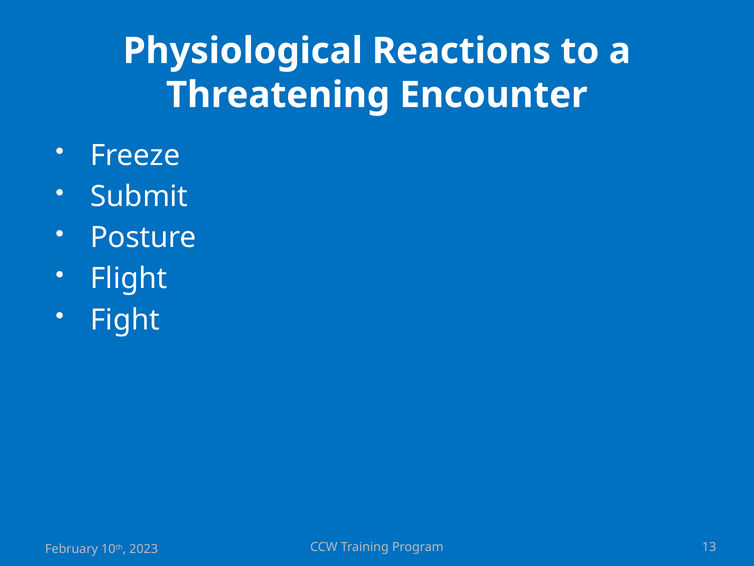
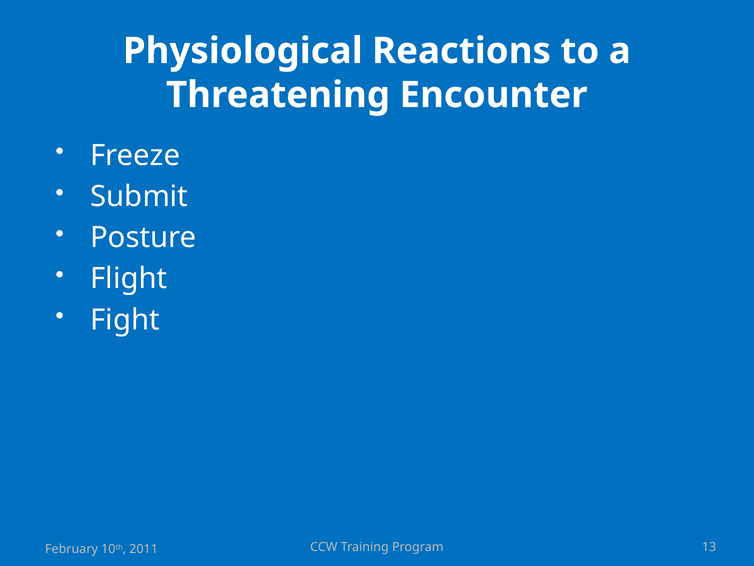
2023: 2023 -> 2011 (144, 549)
